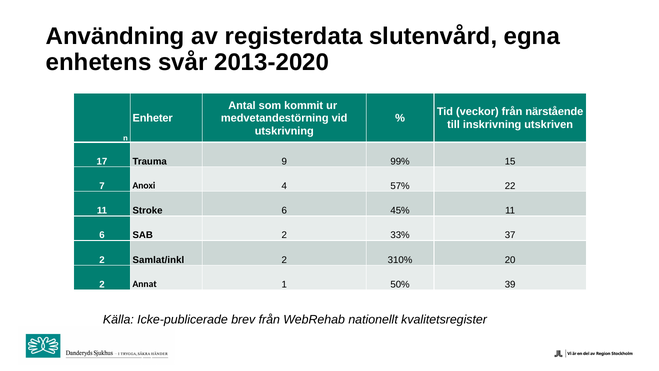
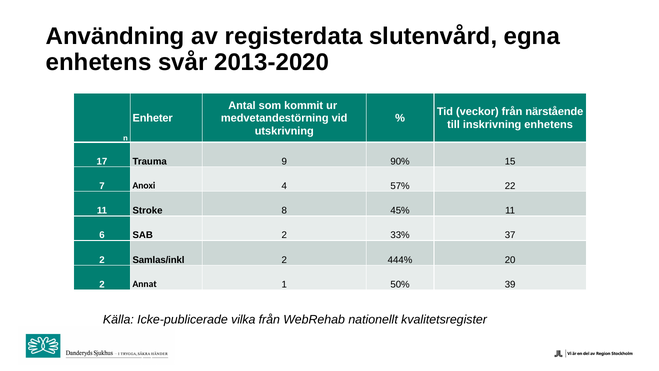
inskrivning utskriven: utskriven -> enhetens (549, 125)
99%: 99% -> 90% (400, 161)
Stroke 6: 6 -> 8 (284, 211)
Samlat/inkl: Samlat/inkl -> Samlas/inkl (159, 260)
310%: 310% -> 444% (400, 260)
brev: brev -> vilka (243, 319)
